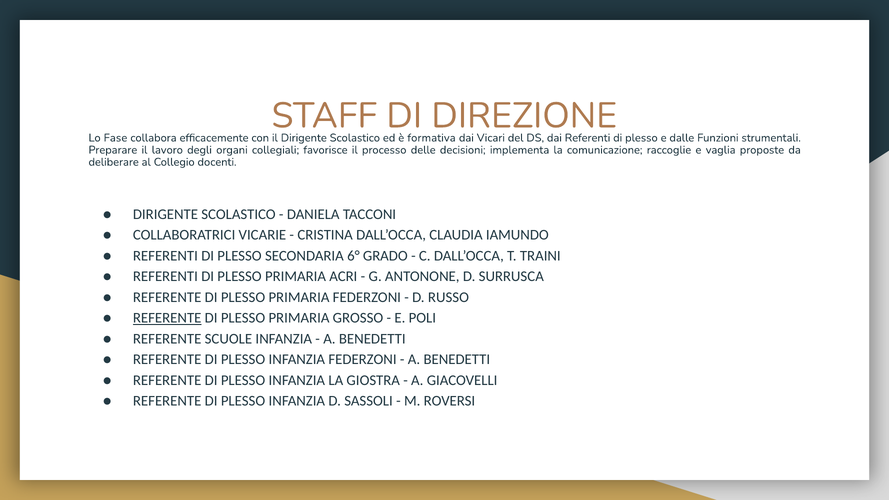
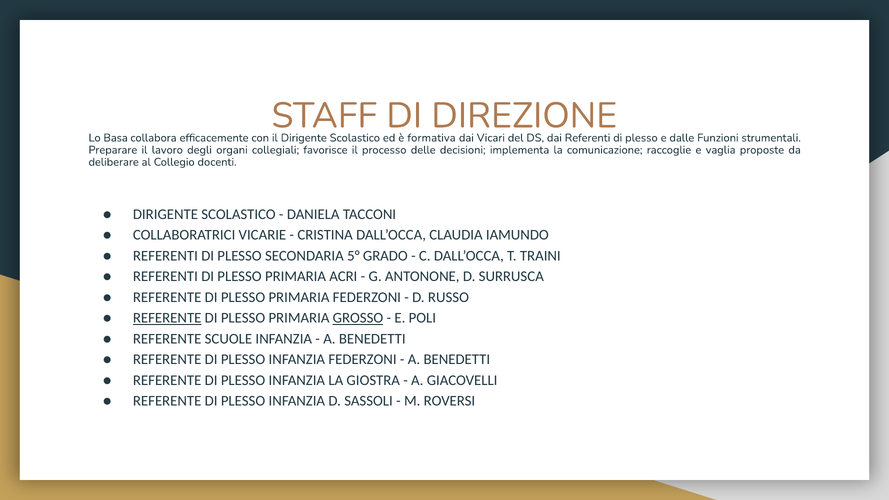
Fase: Fase -> Basa (116, 138)
6°: 6° -> 5° (353, 256)
GROSSO underline: none -> present (358, 318)
